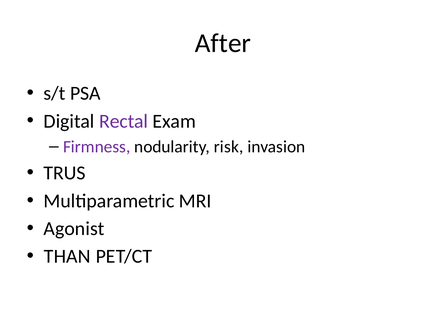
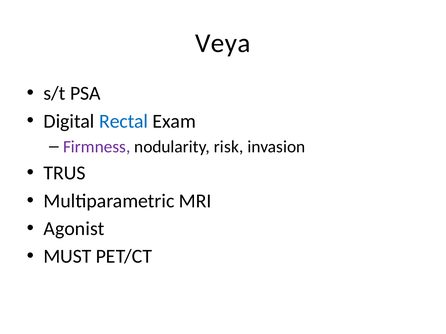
After: After -> Veya (223, 43)
Rectal colour: purple -> blue (124, 121)
THAN: THAN -> MUST (67, 257)
